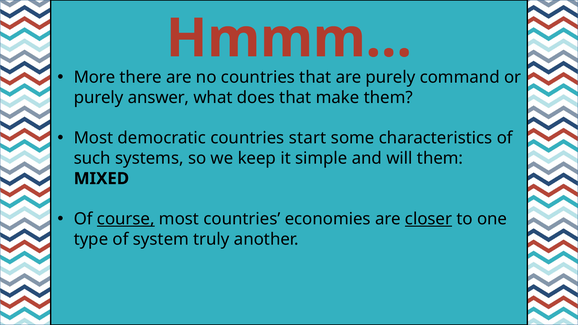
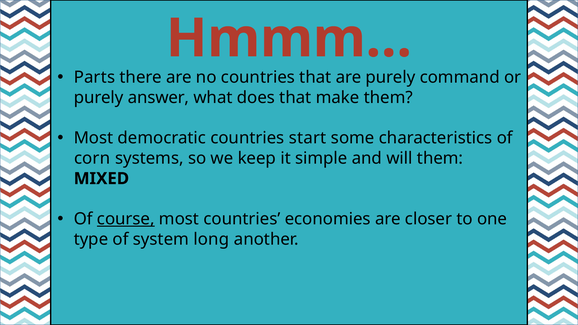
More: More -> Parts (94, 77)
such: such -> corn (92, 158)
closer underline: present -> none (429, 219)
truly: truly -> long (211, 239)
